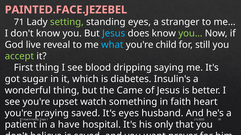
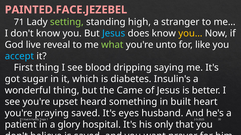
standing eyes: eyes -> high (139, 22)
you… colour: light green -> yellow (190, 33)
what colour: light blue -> light green (112, 45)
child: child -> unto (166, 45)
still: still -> like (203, 45)
accept colour: light green -> light blue (19, 56)
watch: watch -> heard (93, 102)
faith: faith -> built (181, 102)
have: have -> glory (69, 125)
